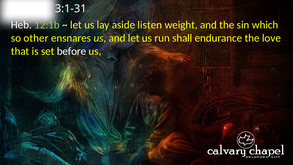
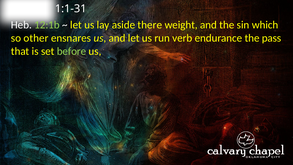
3:1-31: 3:1-31 -> 1:1-31 (71, 9)
listen: listen -> there (150, 25)
shall: shall -> verb (182, 38)
love: love -> pass (272, 38)
before colour: white -> light green (72, 51)
